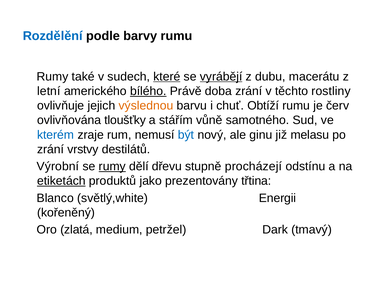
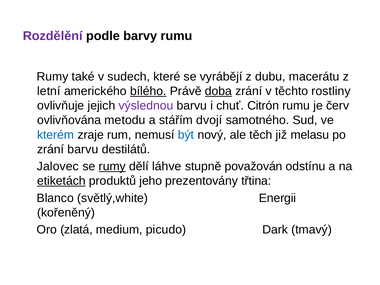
Rozdělění colour: blue -> purple (53, 36)
které underline: present -> none (167, 77)
vyrábějí underline: present -> none (221, 77)
doba underline: none -> present (218, 91)
výslednou colour: orange -> purple (146, 106)
Obtíží: Obtíží -> Citrón (263, 106)
tloušťky: tloušťky -> metodu (125, 120)
vůně: vůně -> dvojí (209, 120)
ginu: ginu -> těch (261, 135)
zrání vrstvy: vrstvy -> barvu (83, 149)
Výrobní: Výrobní -> Jalovec (58, 166)
dřevu: dřevu -> láhve (167, 166)
procházejí: procházejí -> považován (254, 166)
jako: jako -> jeho (151, 181)
petržel: petržel -> picudo (166, 230)
